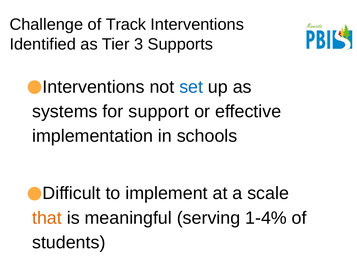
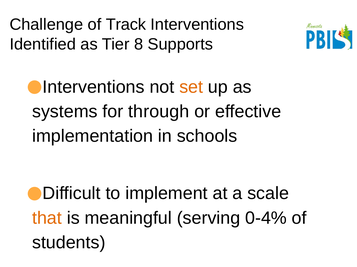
3: 3 -> 8 (139, 44)
set colour: blue -> orange (191, 87)
support: support -> through (159, 112)
1-4%: 1-4% -> 0-4% (266, 219)
